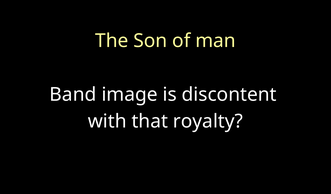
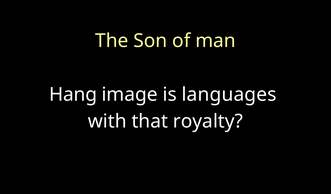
Band: Band -> Hang (73, 94)
discontent: discontent -> languages (229, 94)
